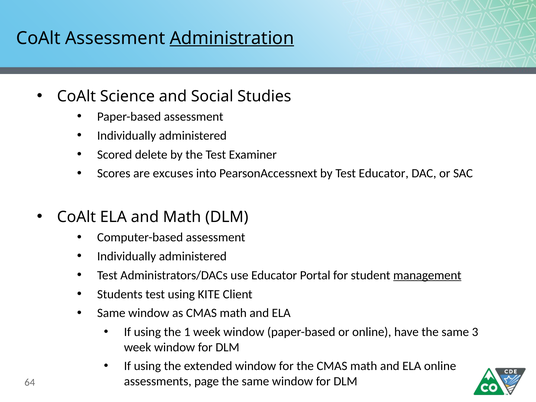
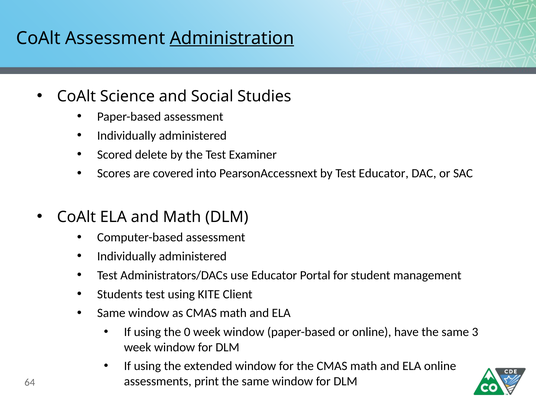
excuses: excuses -> covered (173, 173)
management underline: present -> none (427, 275)
1: 1 -> 0 (187, 332)
page: page -> print (207, 381)
